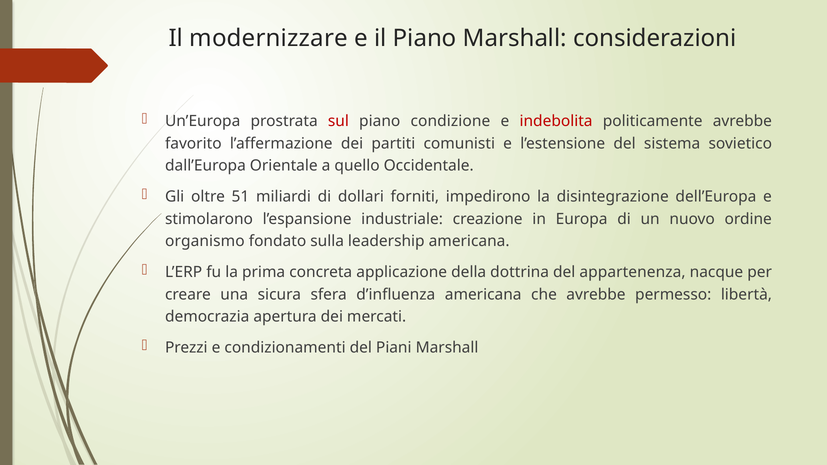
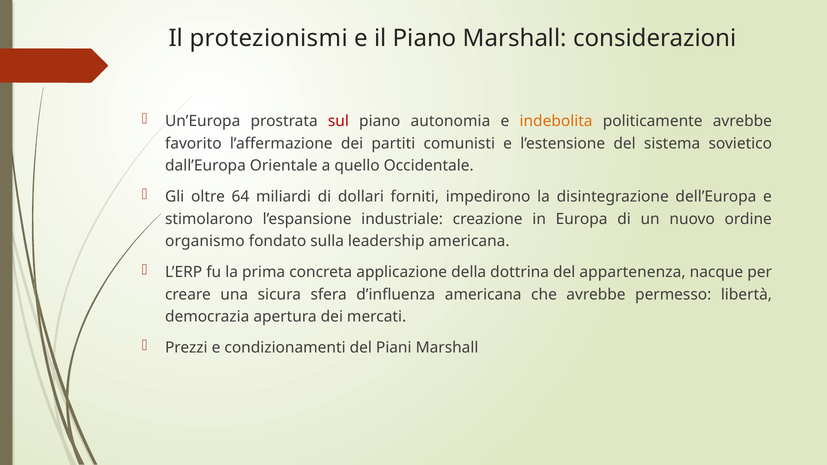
modernizzare: modernizzare -> protezionismi (269, 38)
condizione: condizione -> autonomia (450, 121)
indebolita colour: red -> orange (556, 121)
51: 51 -> 64 (240, 197)
